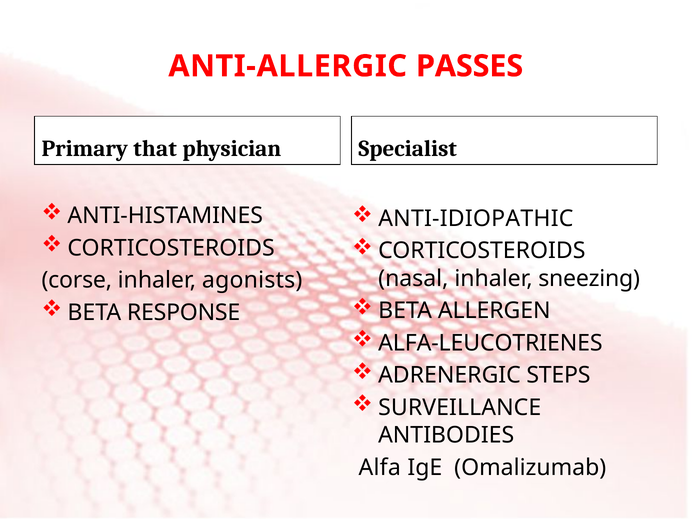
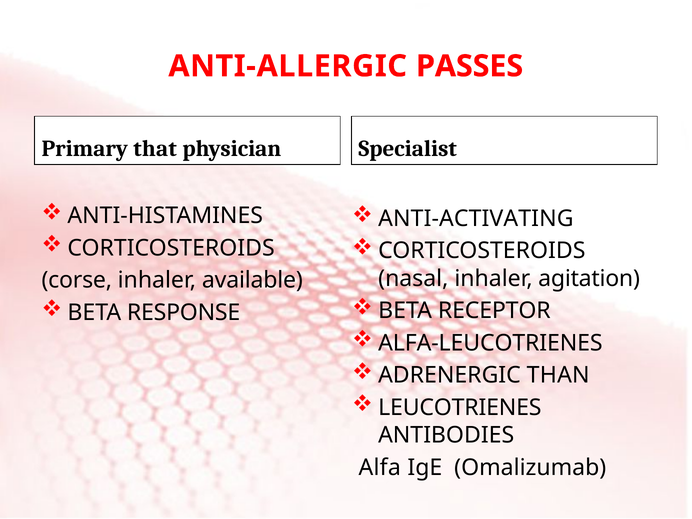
ANTI-IDIOPATHIC: ANTI-IDIOPATHIC -> ANTI-ACTIVATING (476, 218)
sneezing: sneezing -> agitation (589, 278)
agonists: agonists -> available (252, 280)
ALLERGEN: ALLERGEN -> RECEPTOR (494, 311)
STEPS: STEPS -> THAN (558, 375)
SURVEILLANCE: SURVEILLANCE -> LEUCOTRIENES (460, 408)
